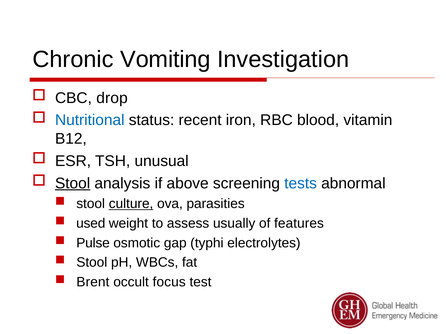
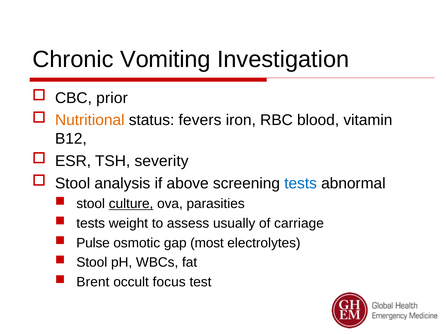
drop: drop -> prior (112, 98)
Nutritional colour: blue -> orange (90, 120)
recent: recent -> fevers (200, 120)
unusual: unusual -> severity (162, 161)
Stool underline: present -> none (73, 184)
used: used -> tests (91, 224)
features: features -> carriage (299, 224)
typhi: typhi -> most (207, 243)
